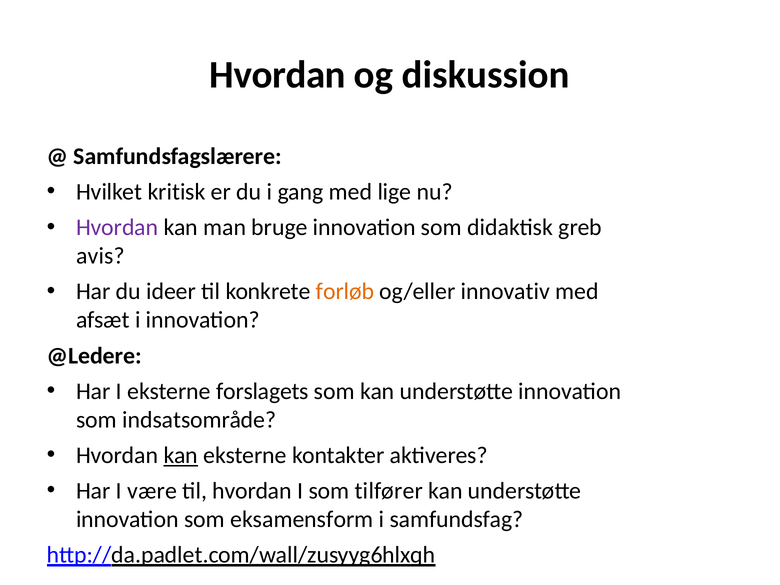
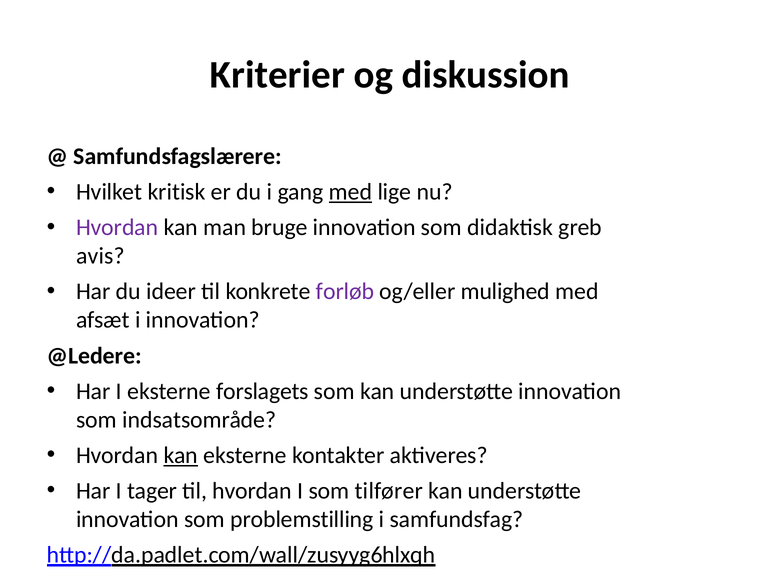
Hvordan: Hvordan -> Kriterier (277, 75)
med underline: none -> present (350, 192)
forløb colour: orange -> purple (345, 292)
innovativ: innovativ -> mulighed (505, 292)
være: være -> tager (152, 491)
eksamensform: eksamensform -> problemstilling (302, 519)
